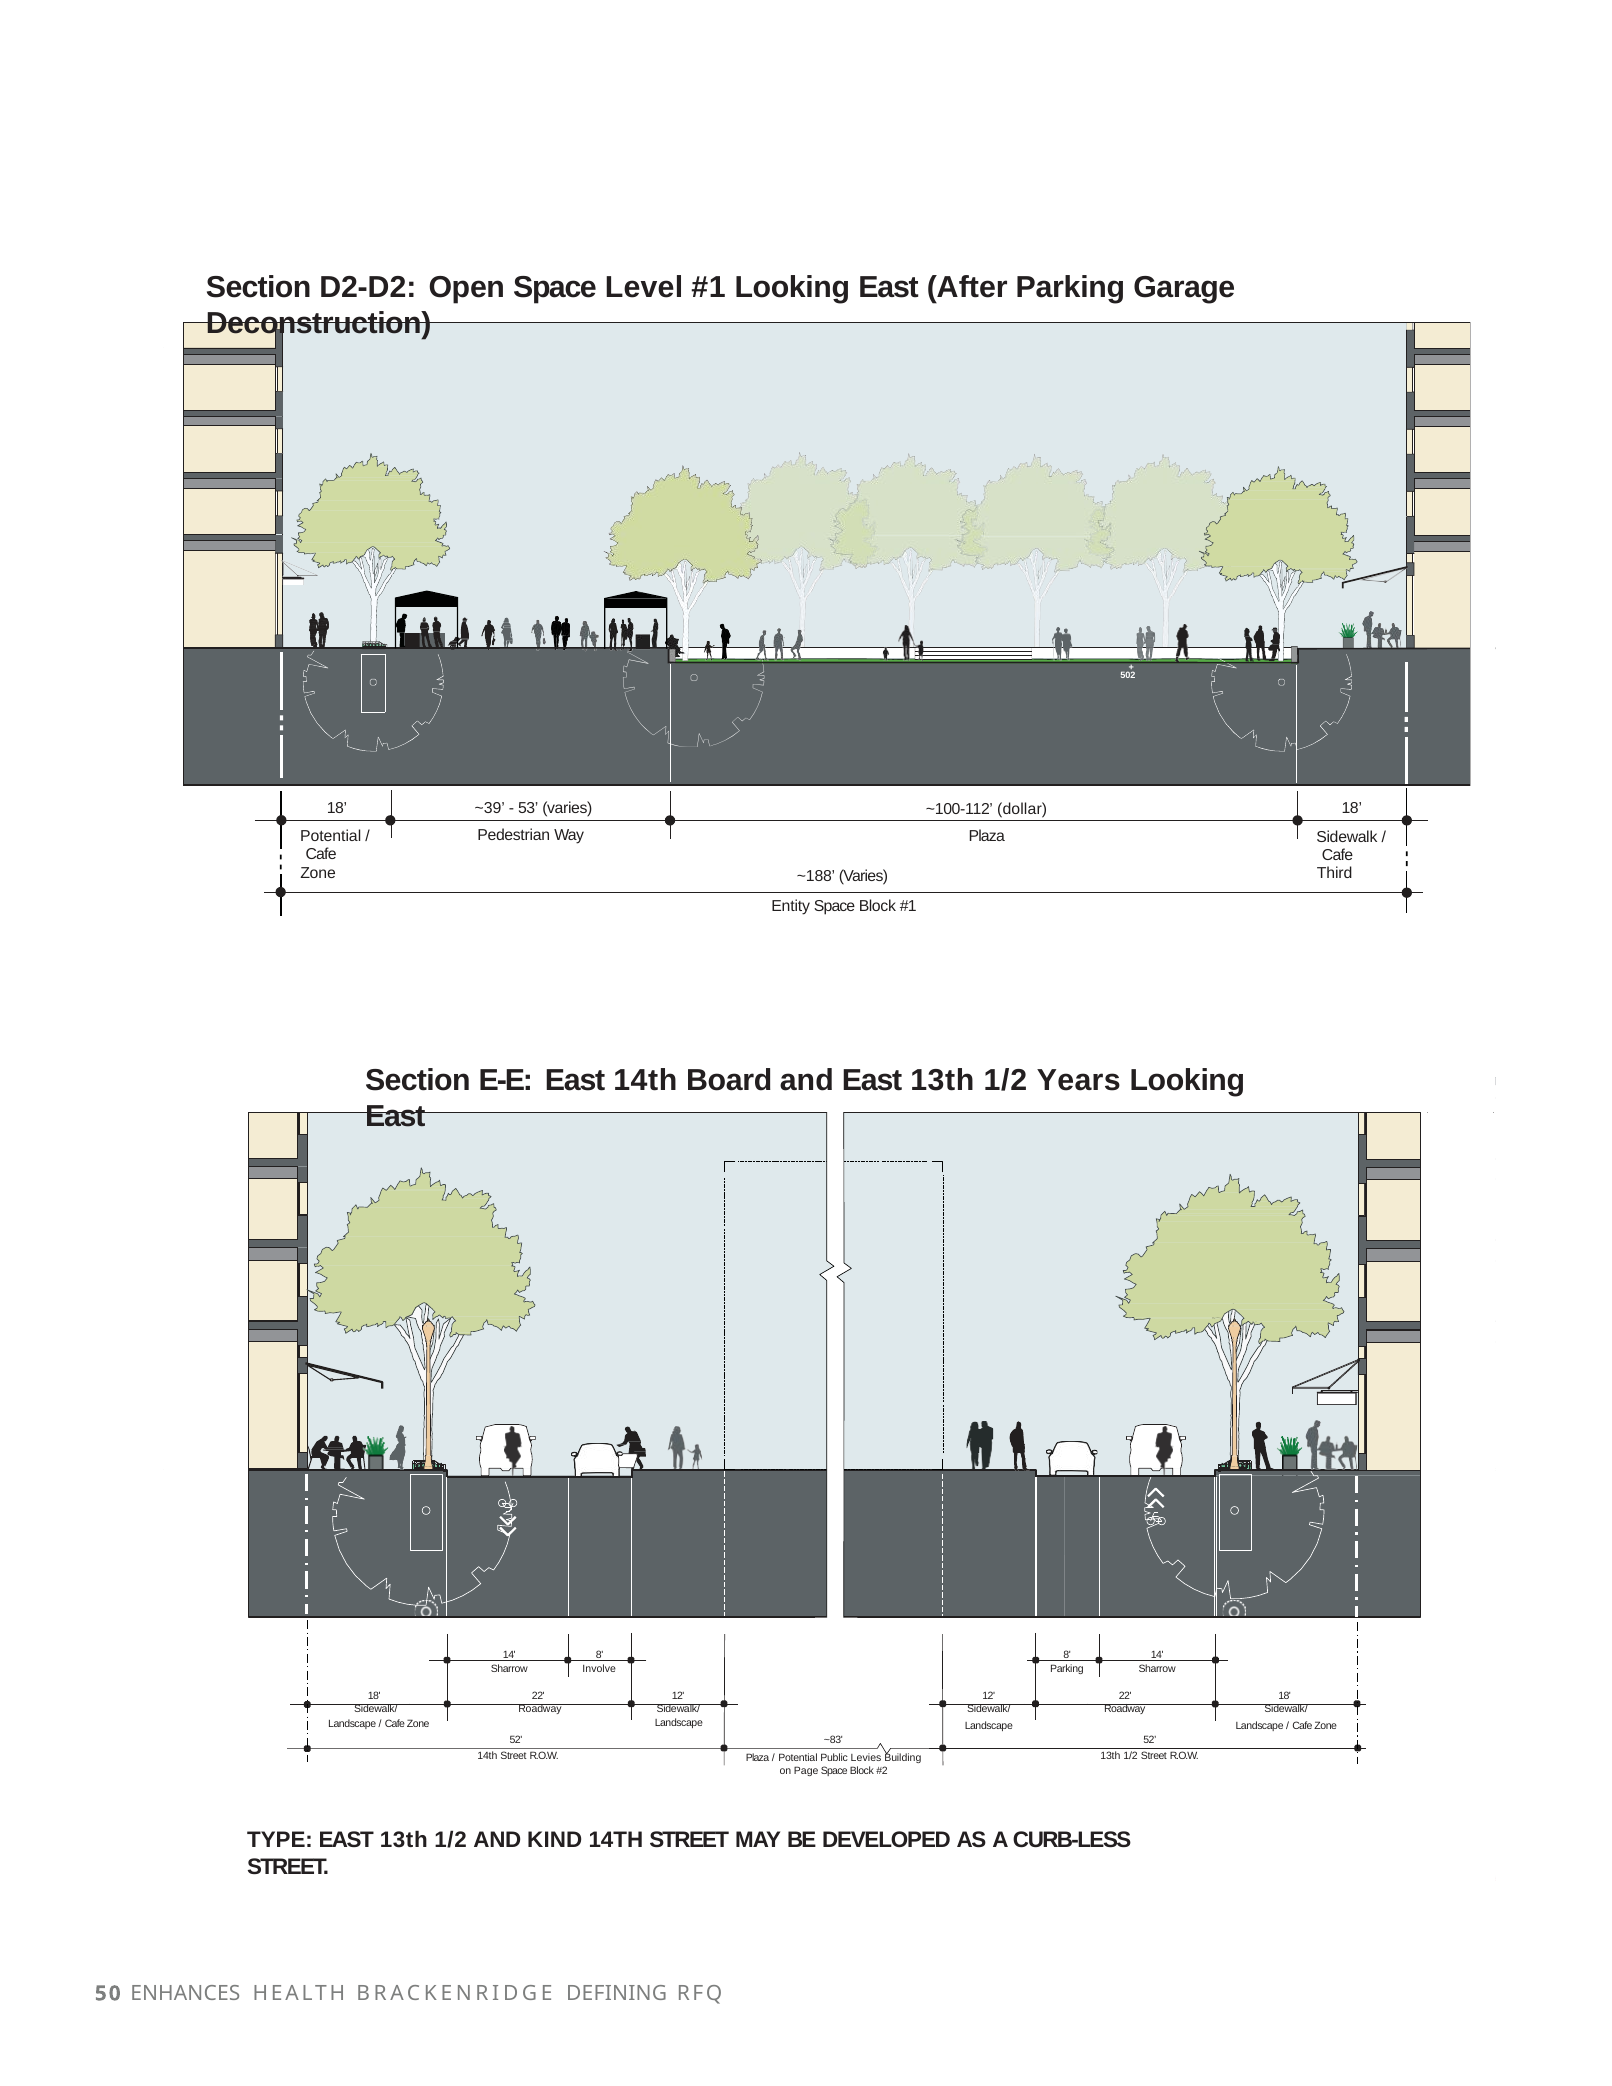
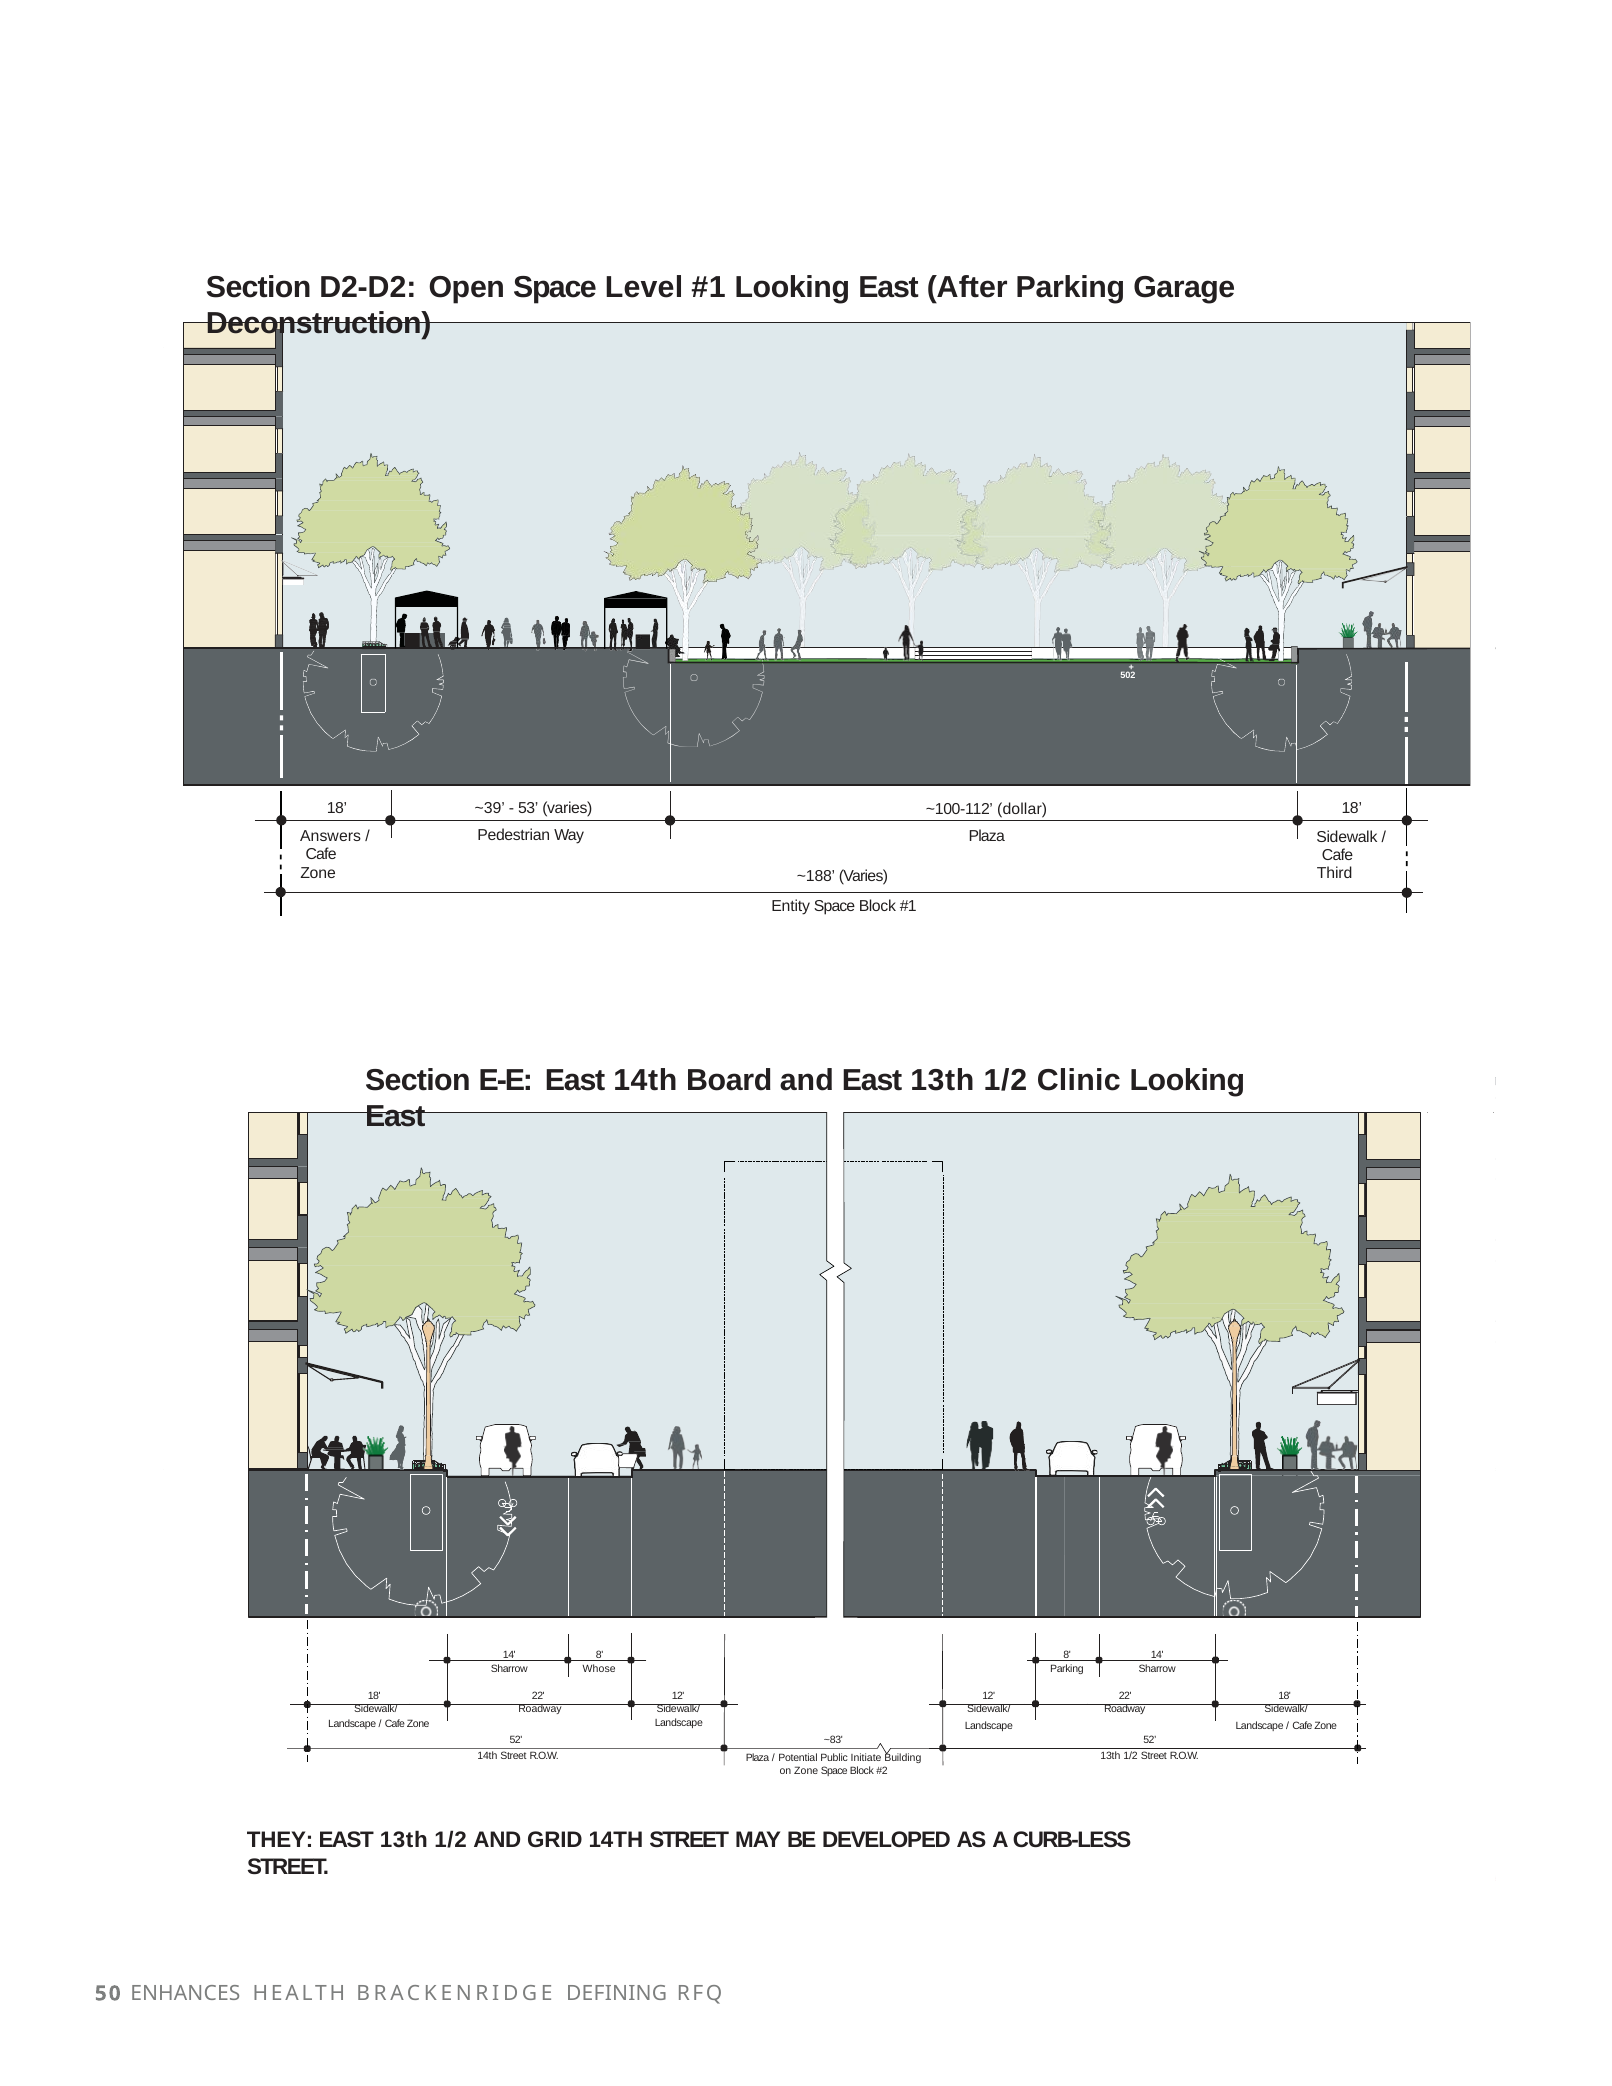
Potential: Potential -> Answers (331, 837)
Years: Years -> Clinic (1079, 1081)
Involve: Involve -> Whose (599, 1669)
Levies: Levies -> Initiate (866, 1758)
on Page: Page -> Zone (806, 1771)
TYPE: TYPE -> THEY (280, 1840)
KIND: KIND -> GRID (555, 1840)
